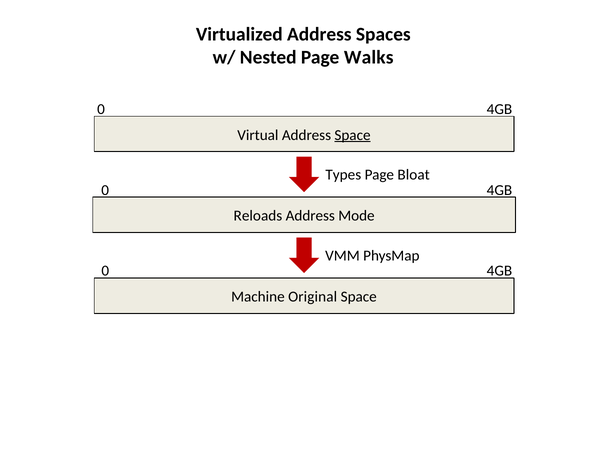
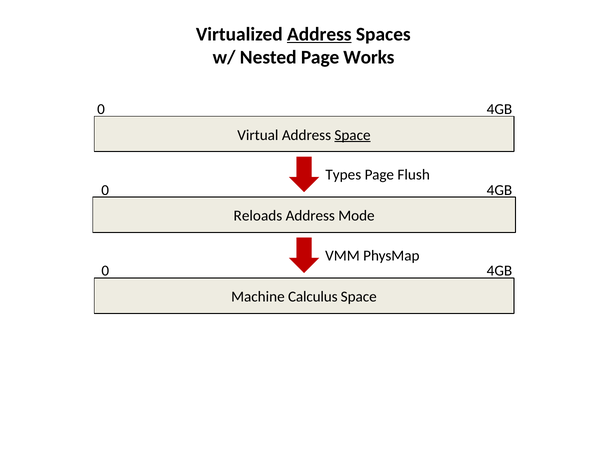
Address underline: none -> present (319, 34)
Walks: Walks -> Works (369, 57)
Bloat: Bloat -> Flush (414, 175)
Original: Original -> Calculus (313, 297)
